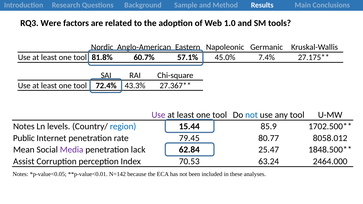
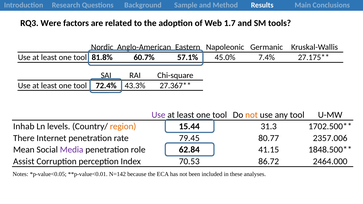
1.0: 1.0 -> 1.7 (230, 23)
not colour: blue -> orange (252, 115)
Notes: Notes -> Inhab (24, 127)
region colour: blue -> orange (123, 127)
85.9: 85.9 -> 31.3 (269, 127)
Public: Public -> There (24, 138)
8058.012: 8058.012 -> 2357.006 (330, 138)
lack: lack -> role (138, 150)
25.47: 25.47 -> 41.15 (269, 150)
63.24: 63.24 -> 86.72 (269, 162)
